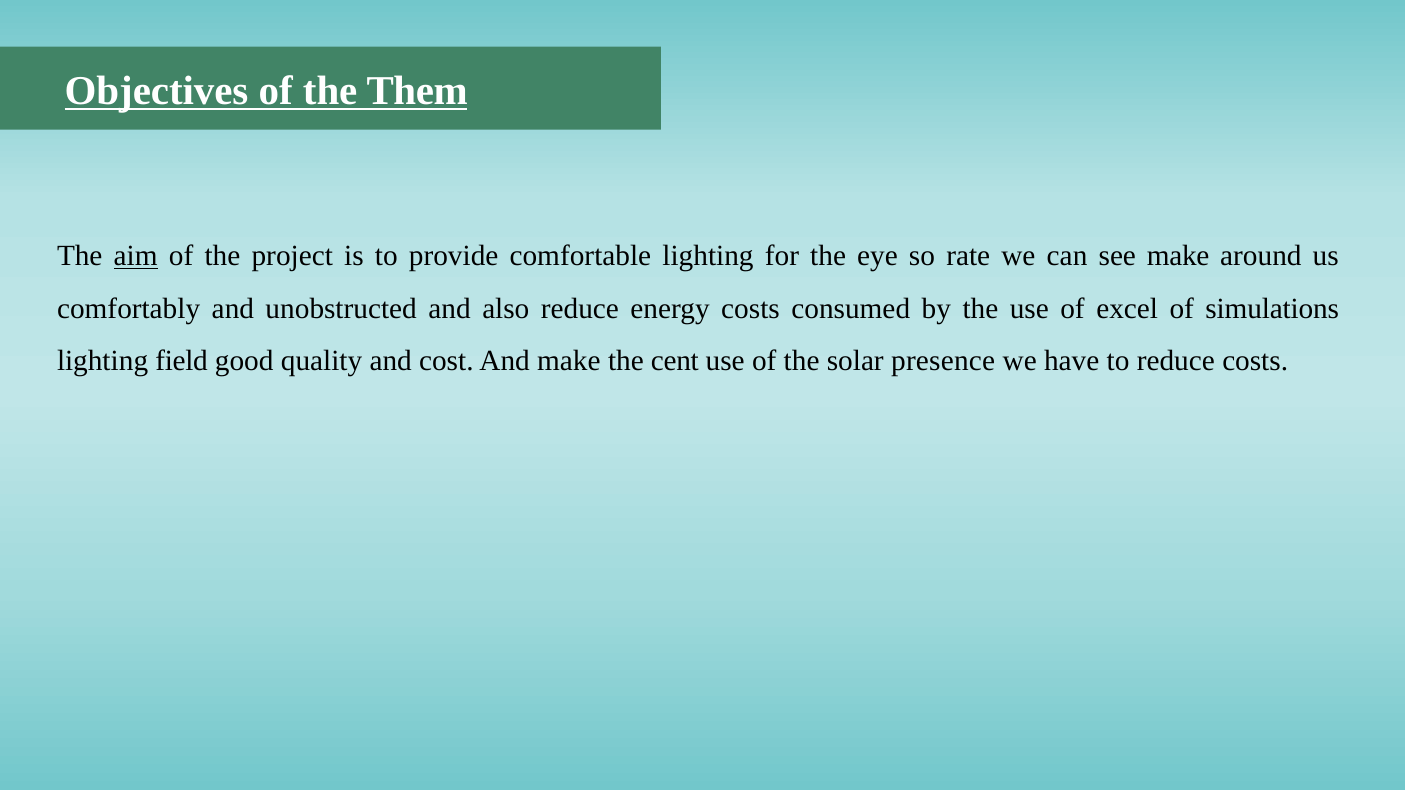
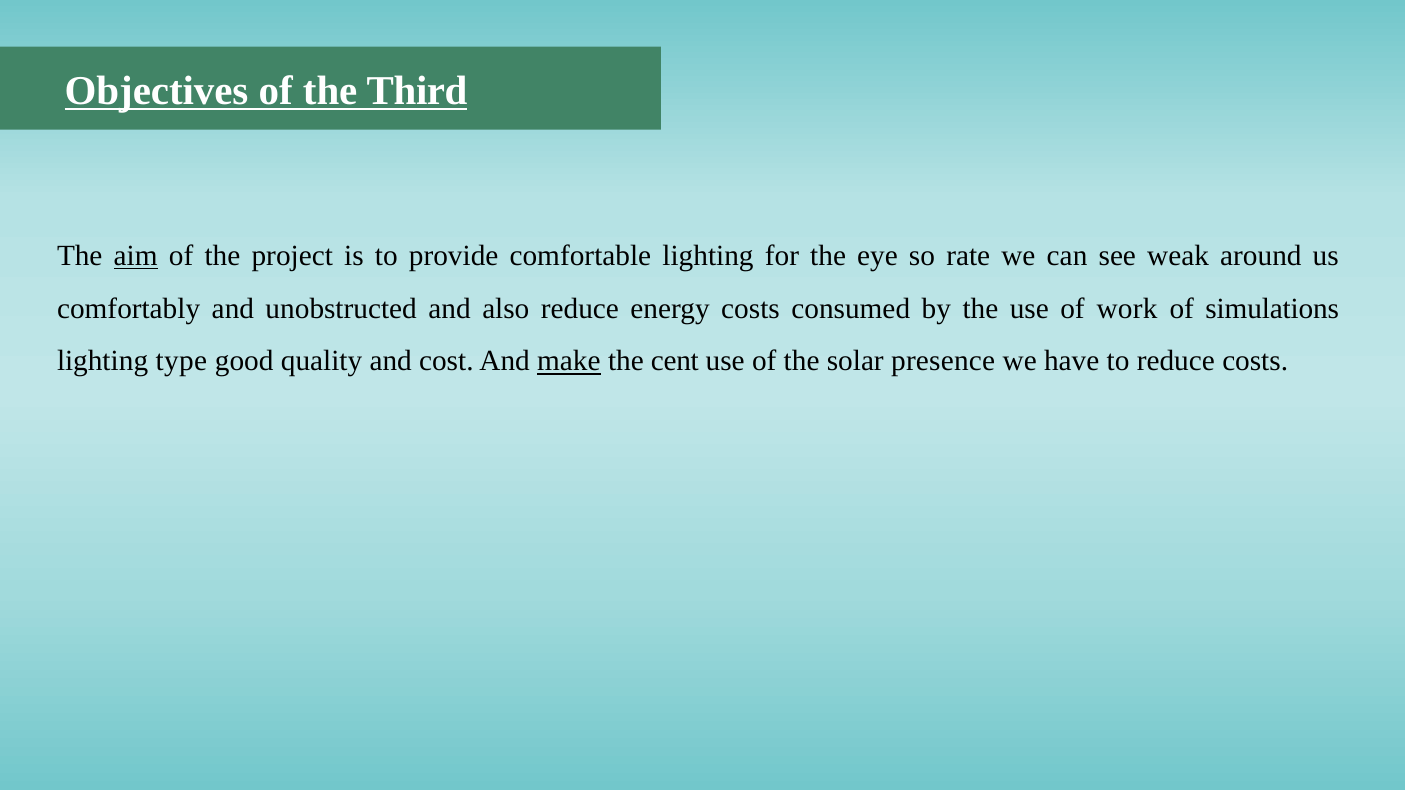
Them: Them -> Third (417, 91)
see make: make -> weak (1178, 256)
excel: excel -> work (1127, 309)
field: field -> type (181, 361)
make underline: none -> present (569, 361)
